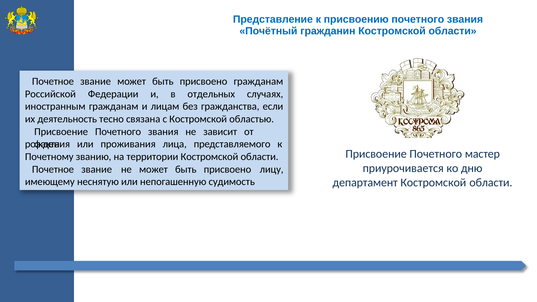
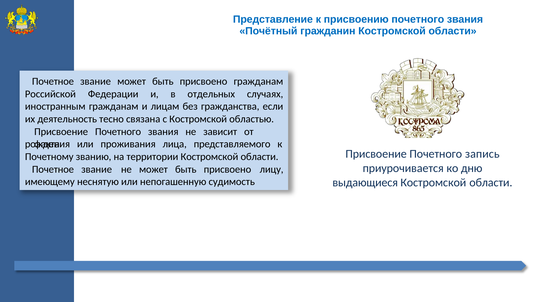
мастер: мастер -> запись (482, 154)
департамент: департамент -> выдающиеся (365, 183)
